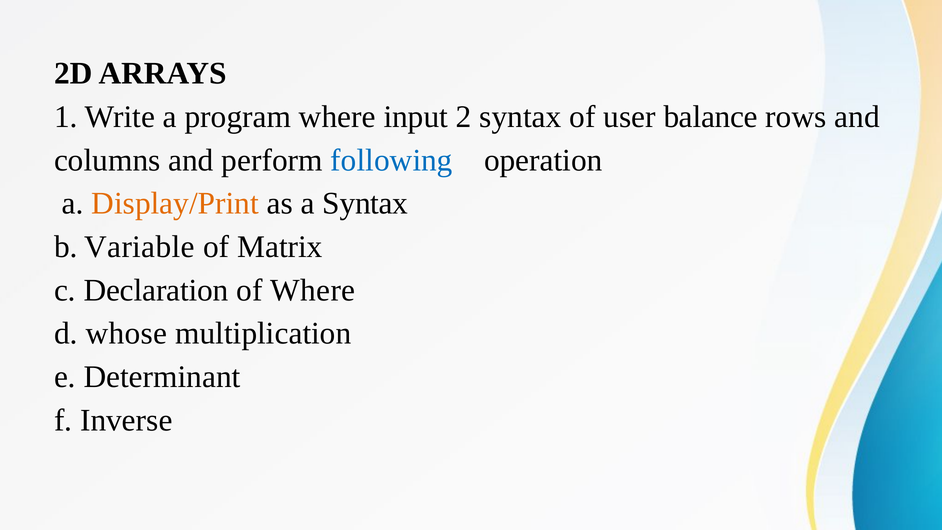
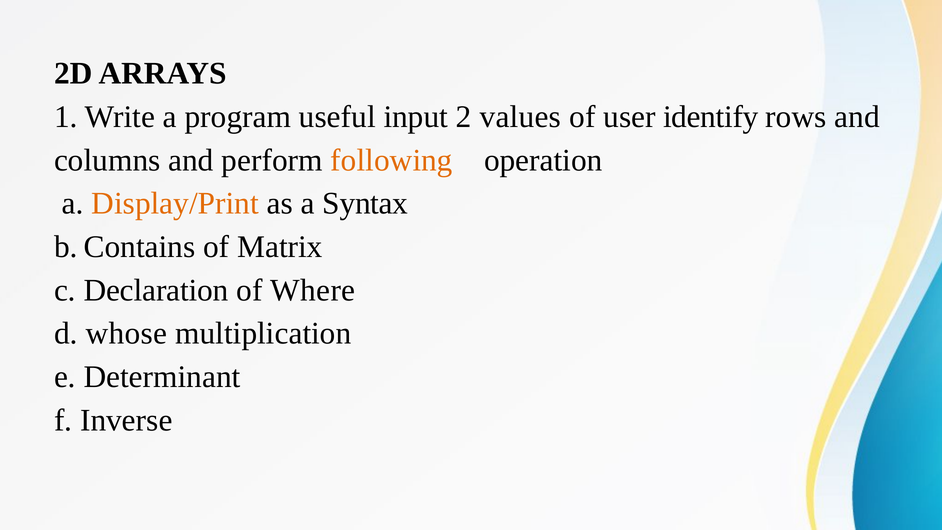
program where: where -> useful (337, 117)
2 syntax: syntax -> values (520, 117)
balance: balance -> identify (711, 117)
following colour: blue -> orange (392, 160)
Variable: Variable -> Contains (140, 247)
